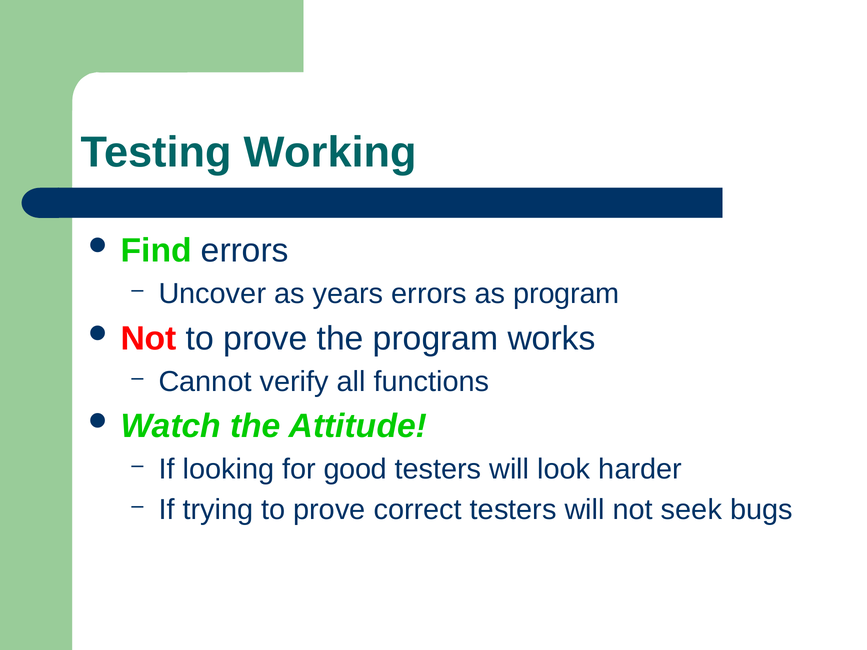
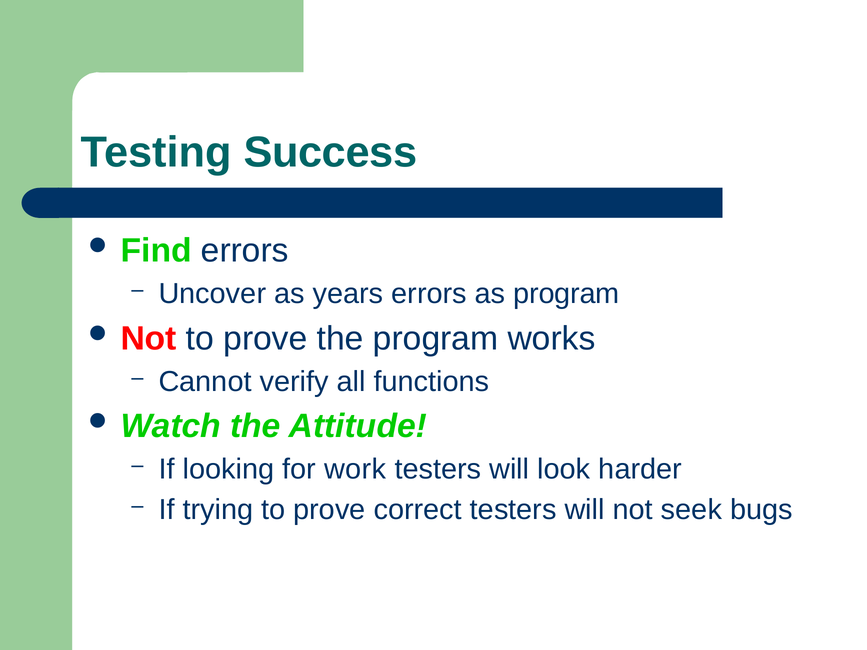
Working: Working -> Success (330, 153)
good: good -> work (355, 469)
